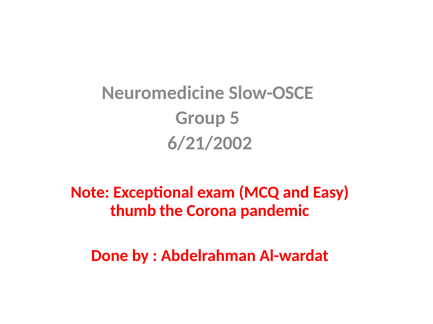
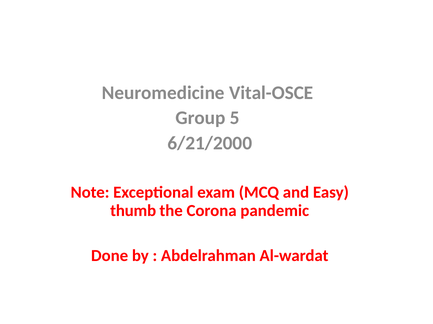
Slow-OSCE: Slow-OSCE -> Vital-OSCE (271, 93)
6/21/2002: 6/21/2002 -> 6/21/2000 (210, 144)
